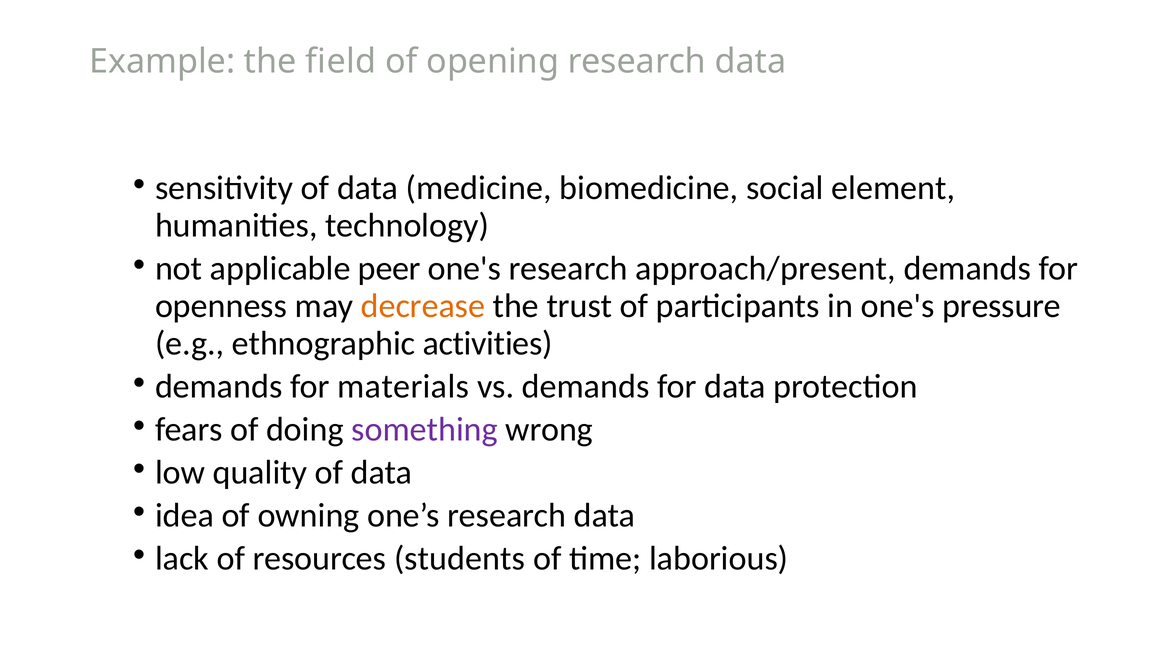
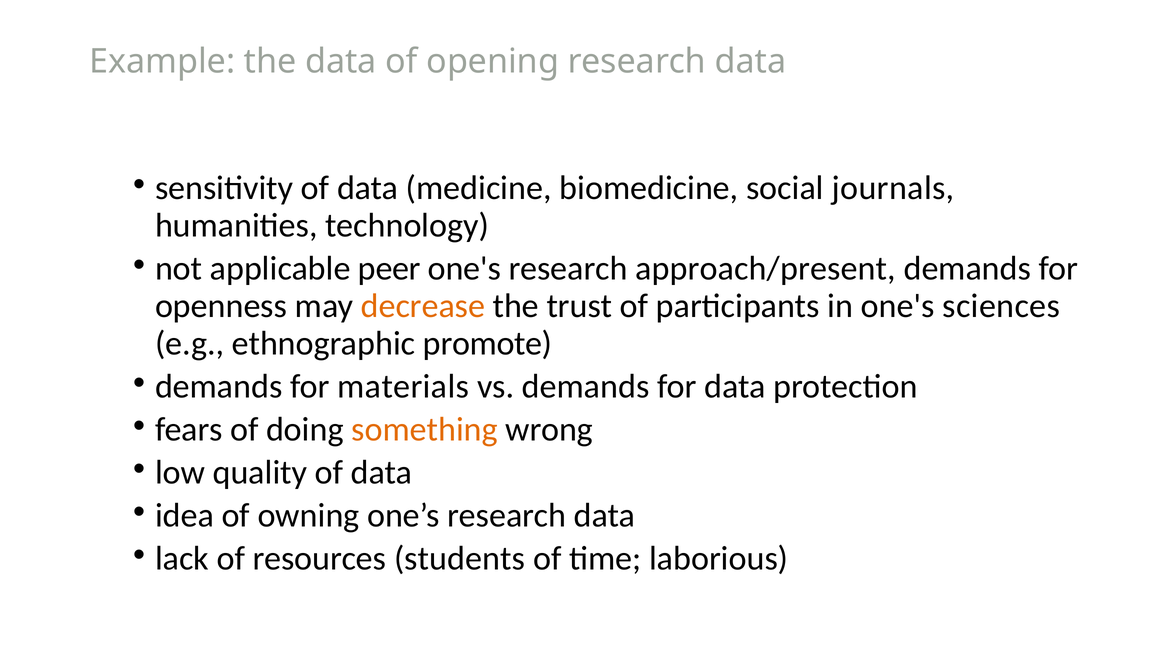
the field: field -> data (341, 61)
element: element -> journals (893, 188)
pressure: pressure -> sciences (1001, 306)
activities: activities -> promote (488, 344)
something colour: purple -> orange (425, 430)
